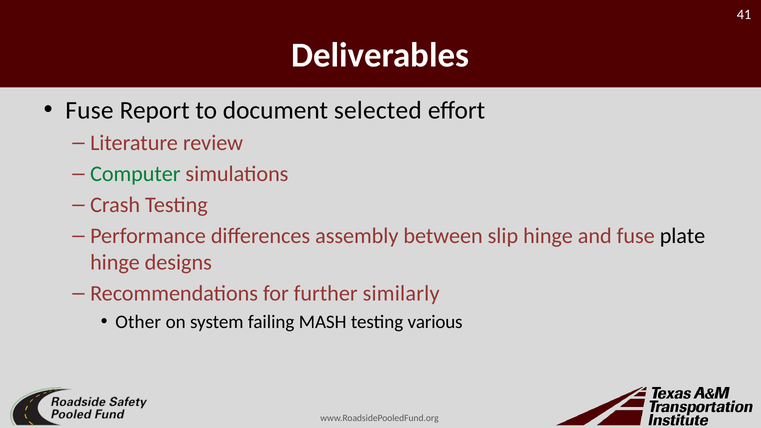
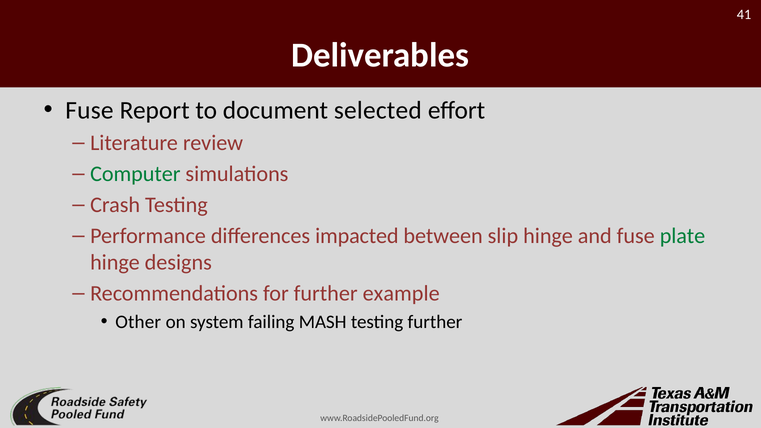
assembly: assembly -> impacted (357, 236)
plate colour: black -> green (682, 236)
similarly: similarly -> example (401, 294)
testing various: various -> further (435, 322)
